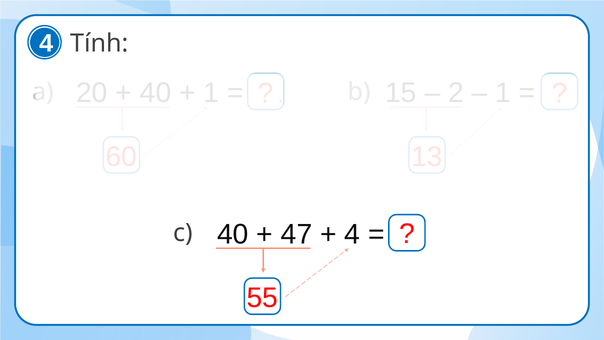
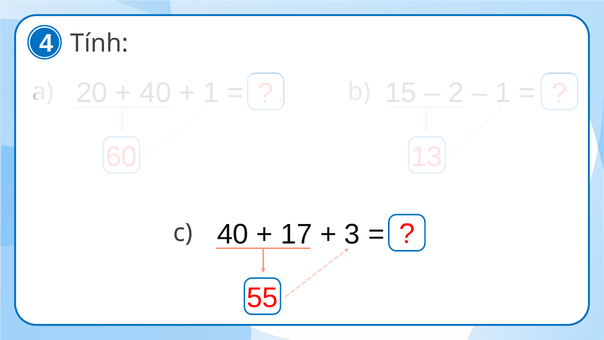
47: 47 -> 17 (297, 234)
4: 4 -> 3 (352, 234)
